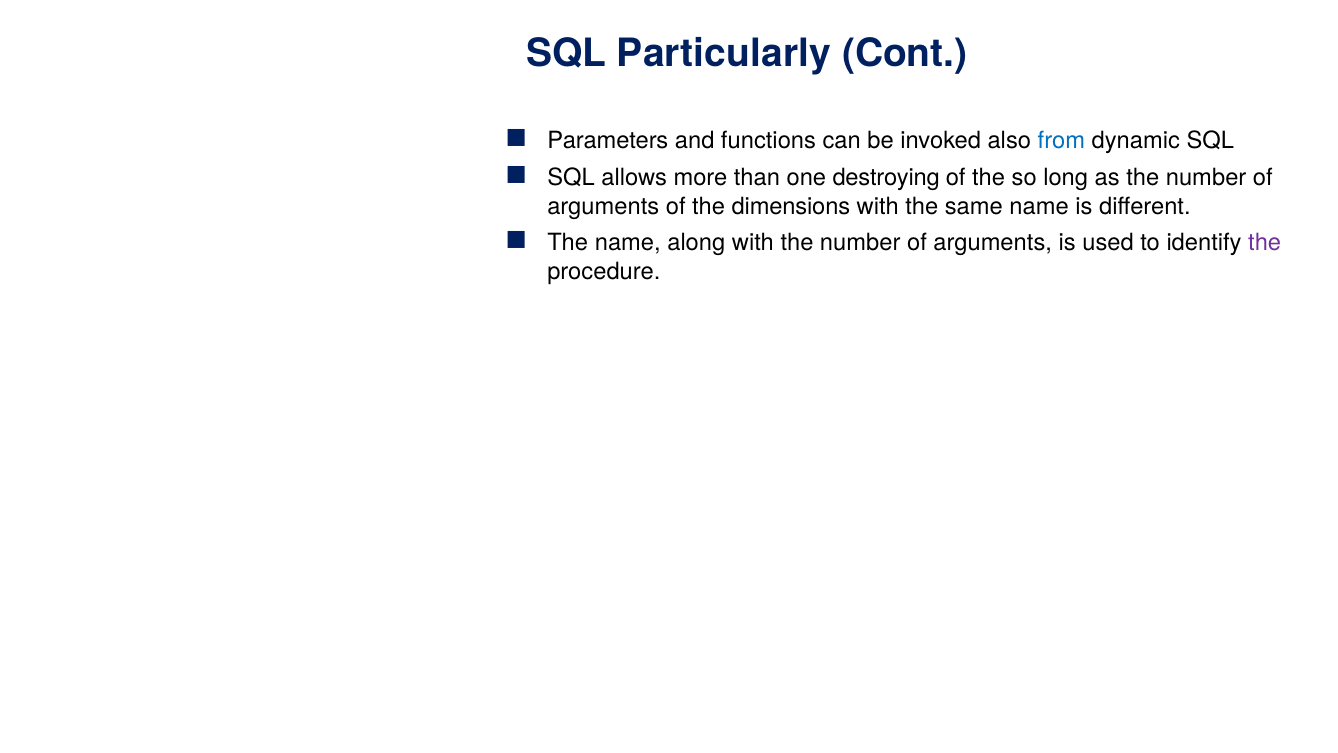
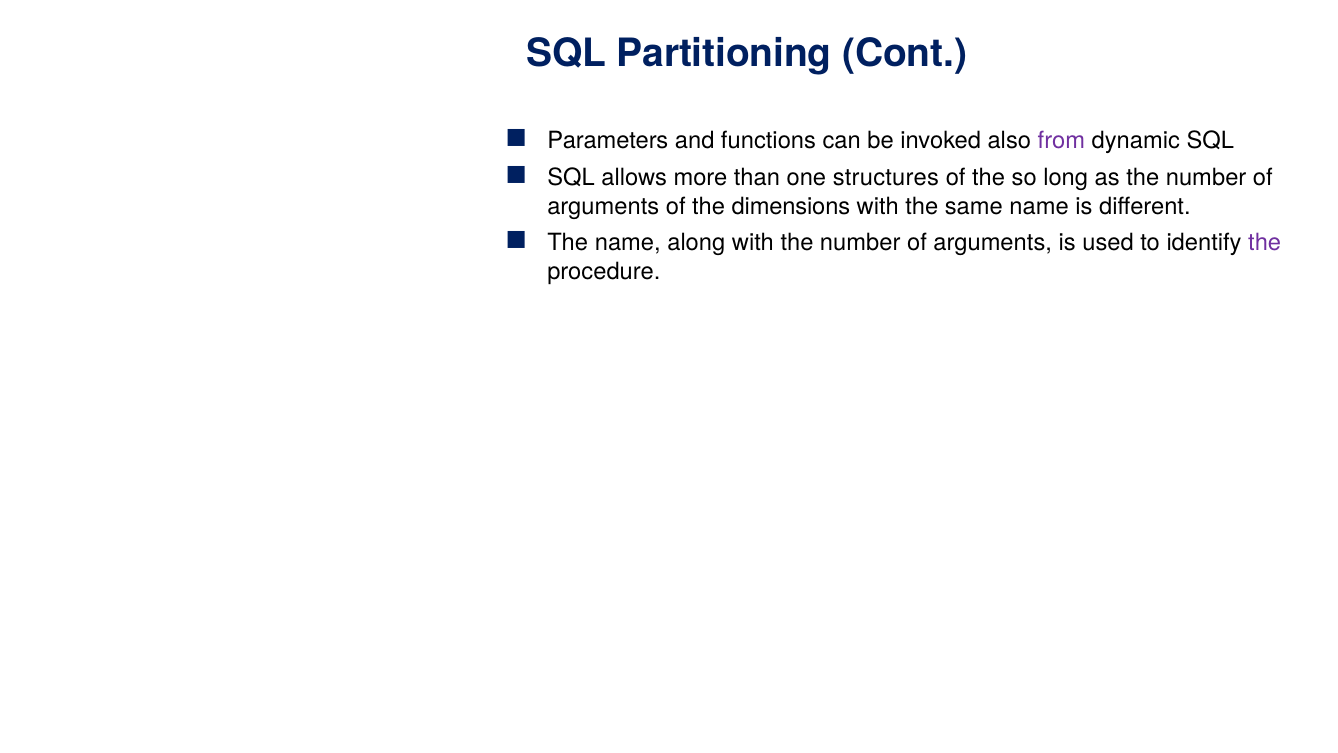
Particularly: Particularly -> Partitioning (724, 54)
from colour: blue -> purple (1061, 141)
destroying: destroying -> structures (886, 178)
